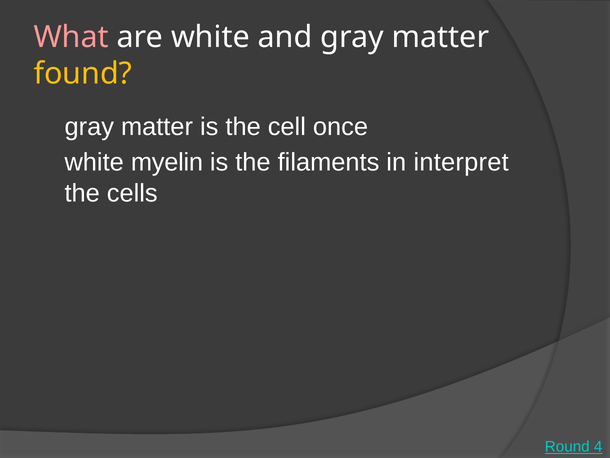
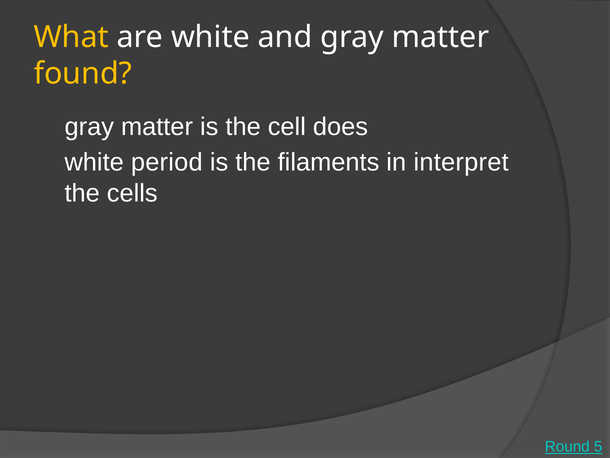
What colour: pink -> yellow (71, 37)
once: once -> does (341, 127)
myelin: myelin -> period (167, 162)
4: 4 -> 5 (598, 446)
